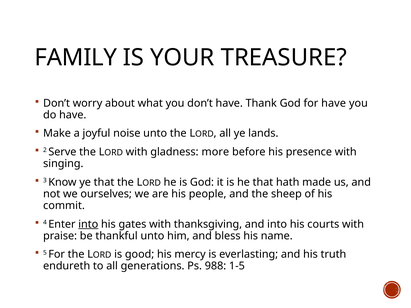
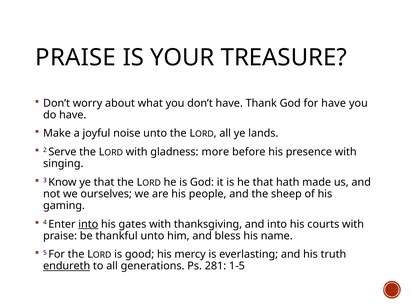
FAMILY: FAMILY -> PRAISE (76, 58)
commit: commit -> gaming (64, 206)
endureth underline: none -> present (67, 266)
988: 988 -> 281 (215, 266)
